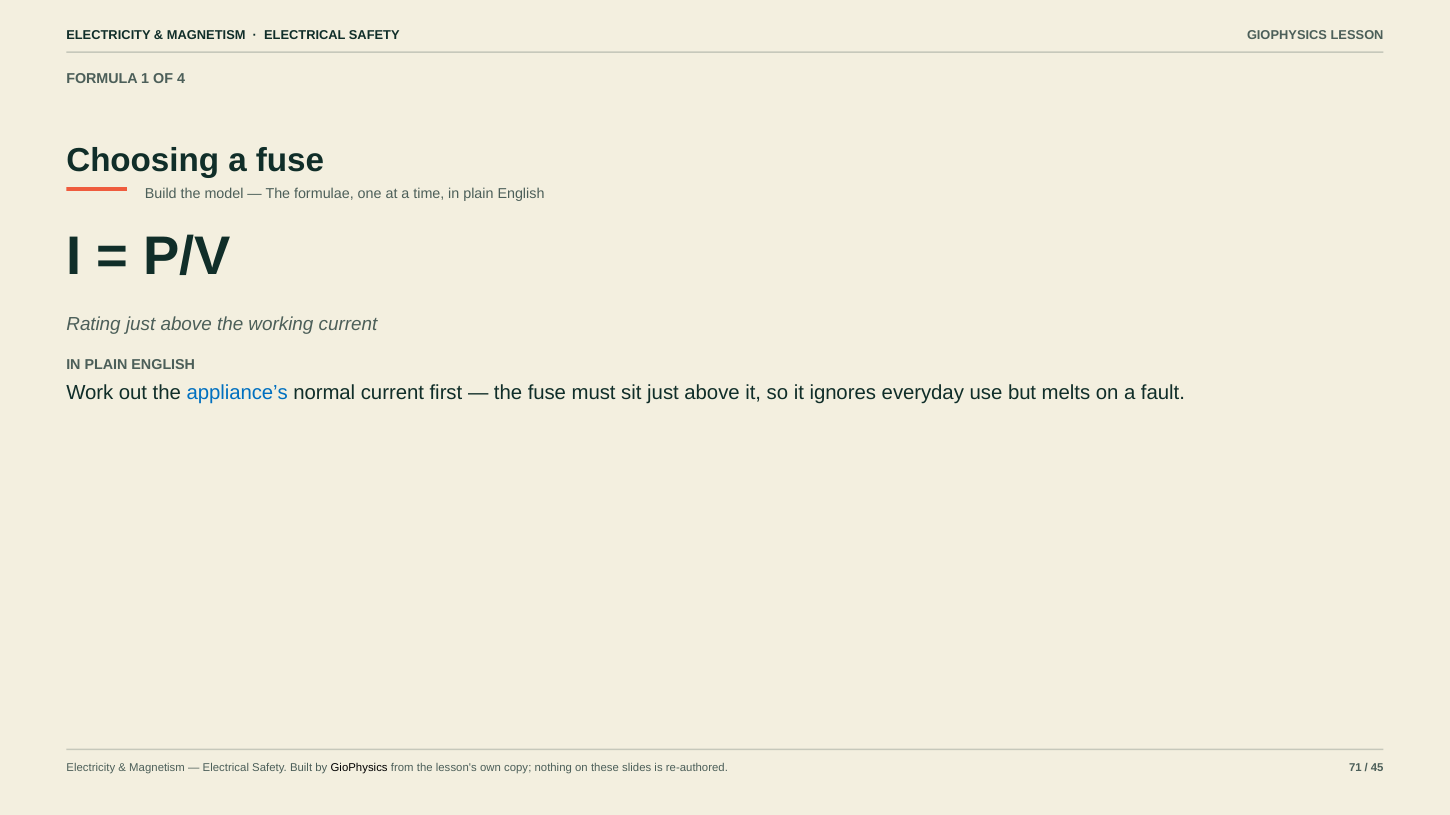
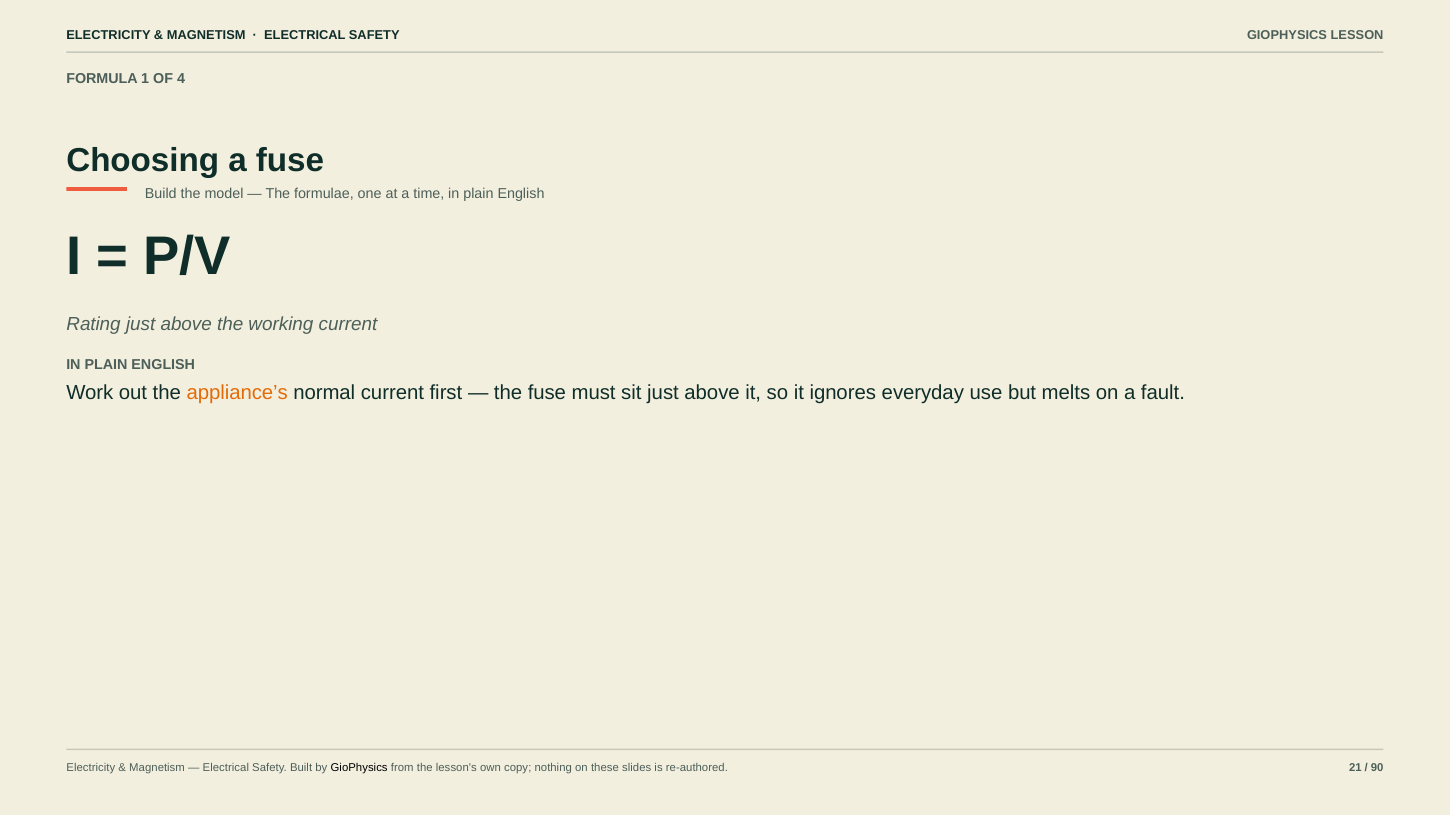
appliance’s colour: blue -> orange (237, 393)
71: 71 -> 21 (1355, 769)
45: 45 -> 90 (1377, 769)
